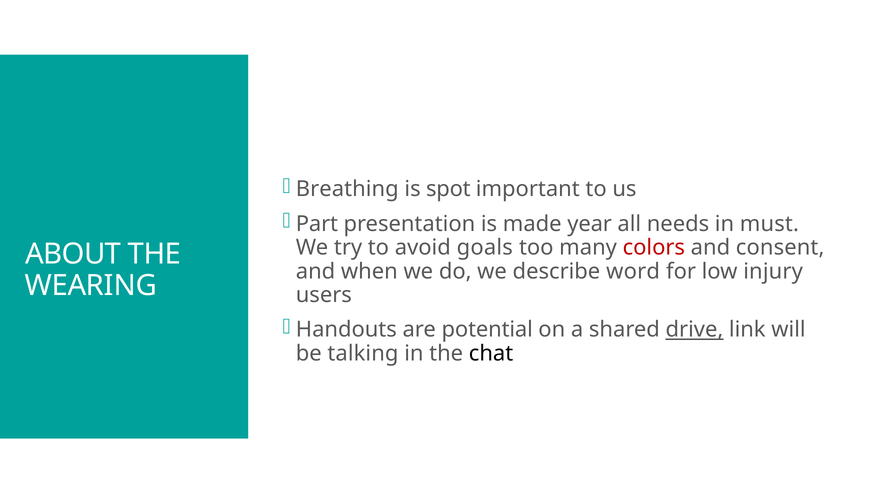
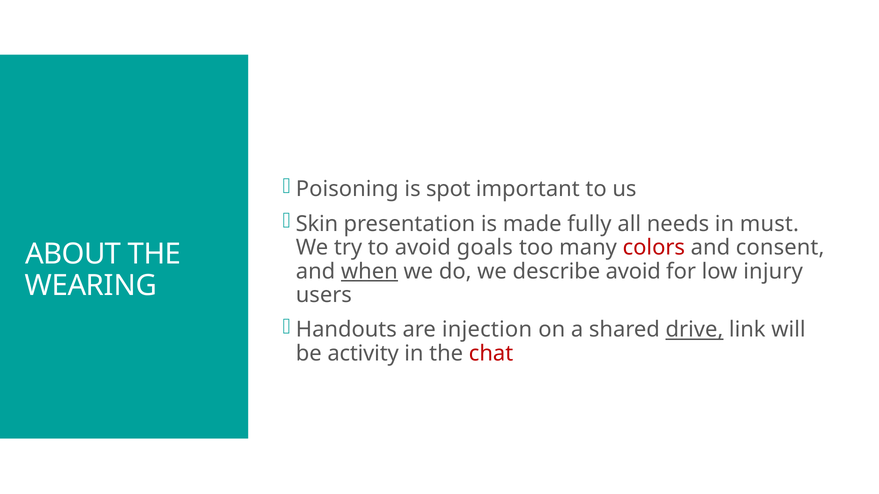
Breathing: Breathing -> Poisoning (347, 189)
Part: Part -> Skin (317, 224)
year: year -> fully (589, 224)
when underline: none -> present (369, 272)
describe word: word -> avoid (633, 272)
potential: potential -> injection (487, 330)
talking: talking -> activity (363, 354)
chat colour: black -> red (491, 354)
